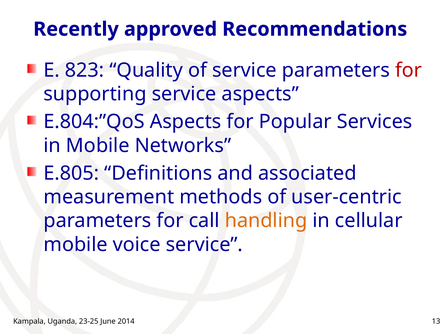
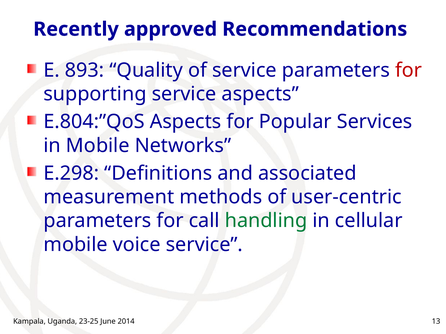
823: 823 -> 893 (85, 70)
E.805: E.805 -> E.298 (71, 173)
handling colour: orange -> green (266, 221)
